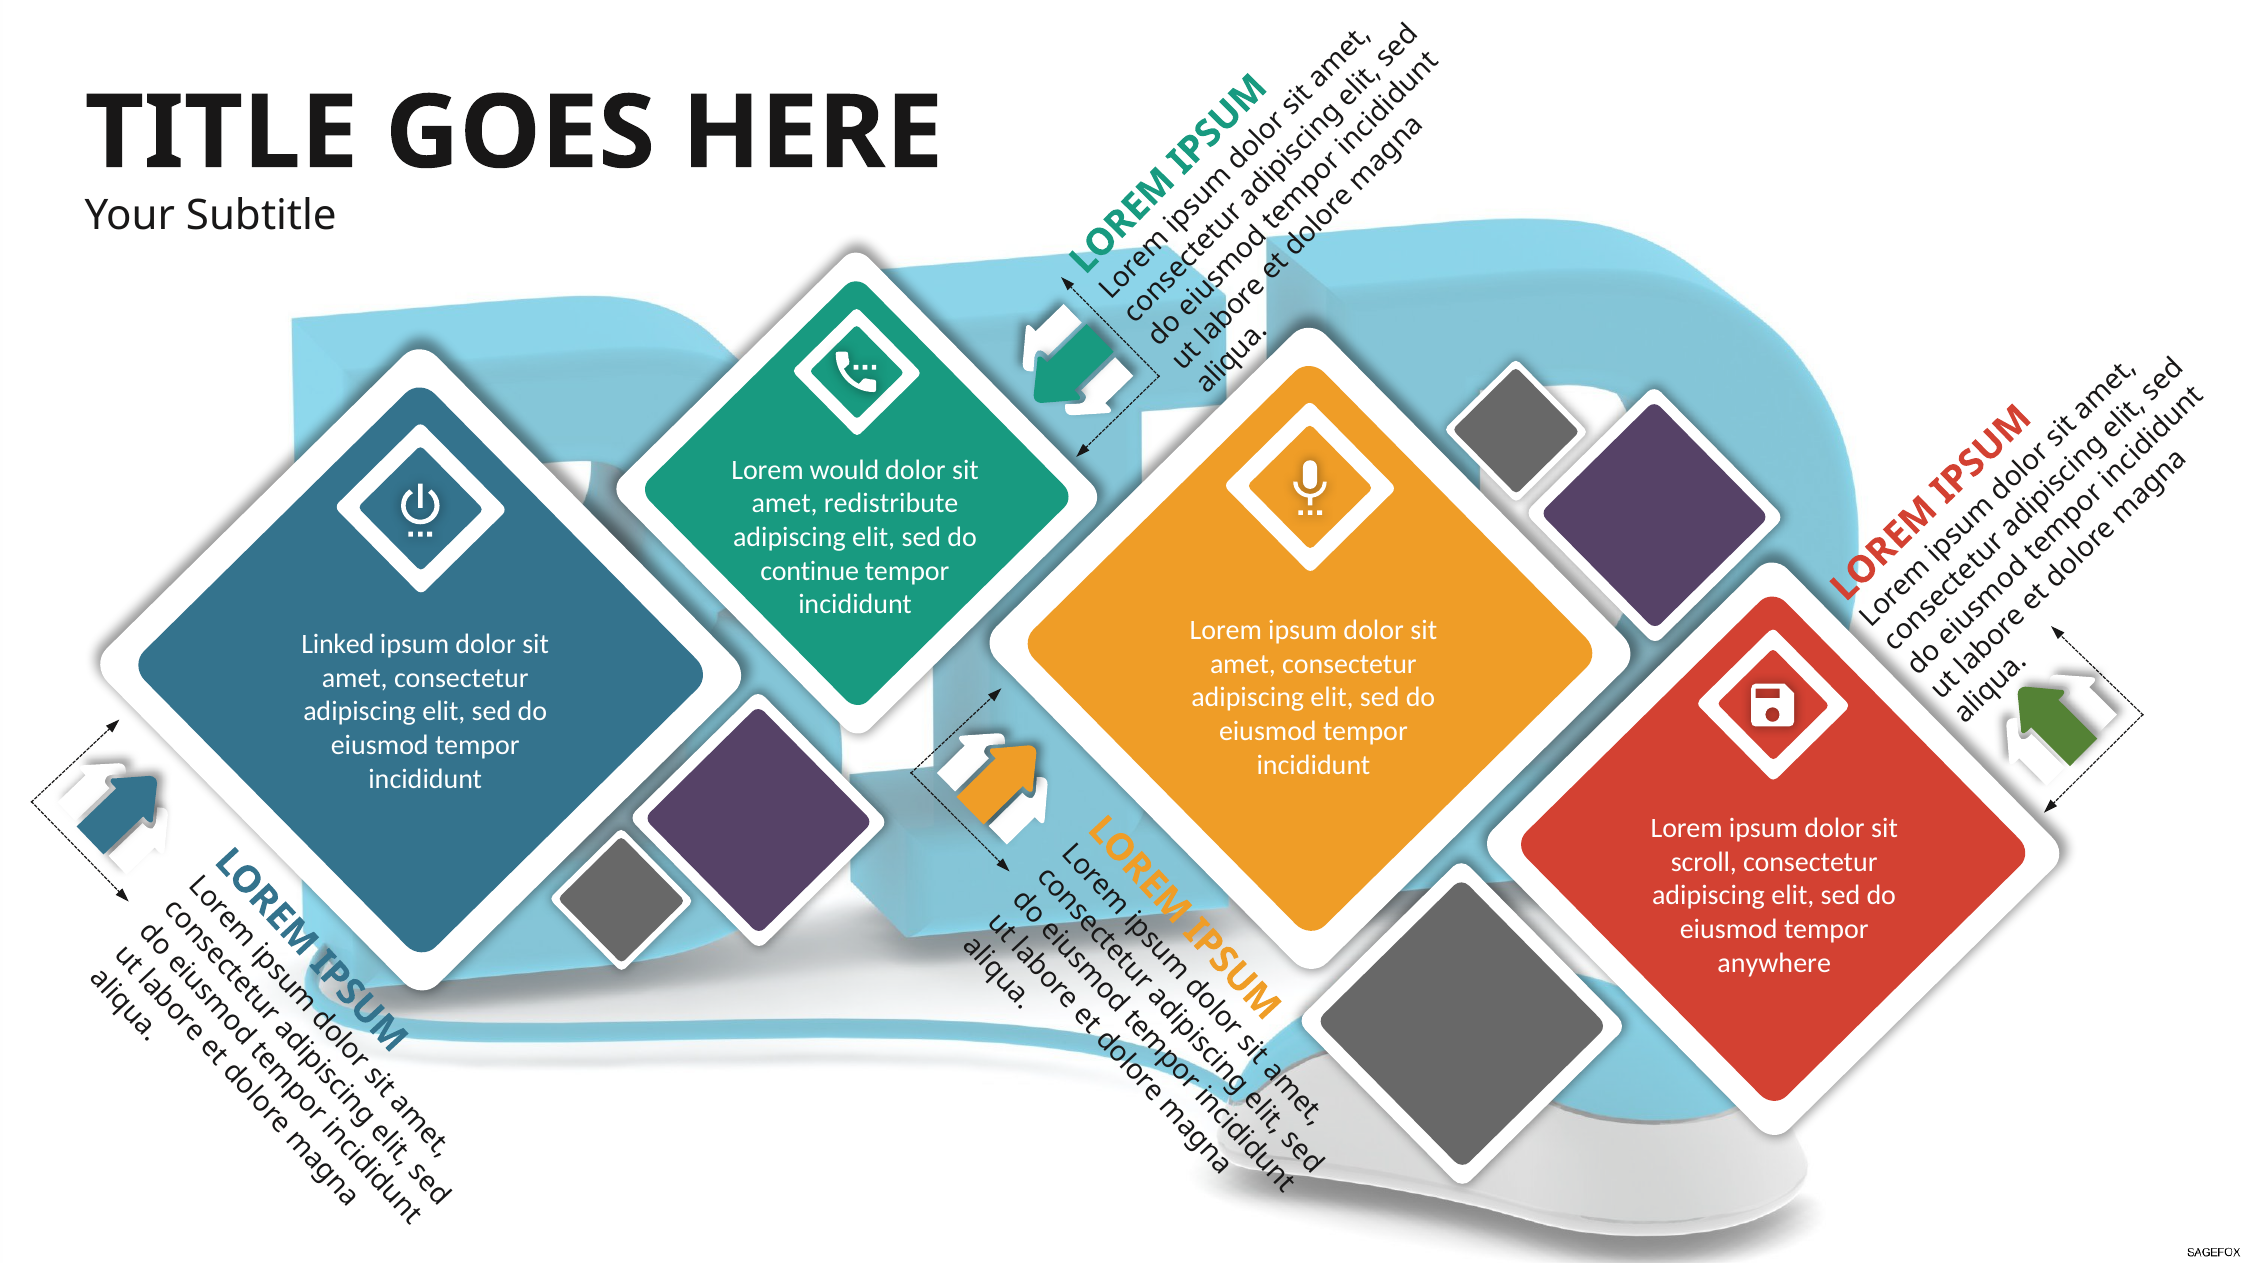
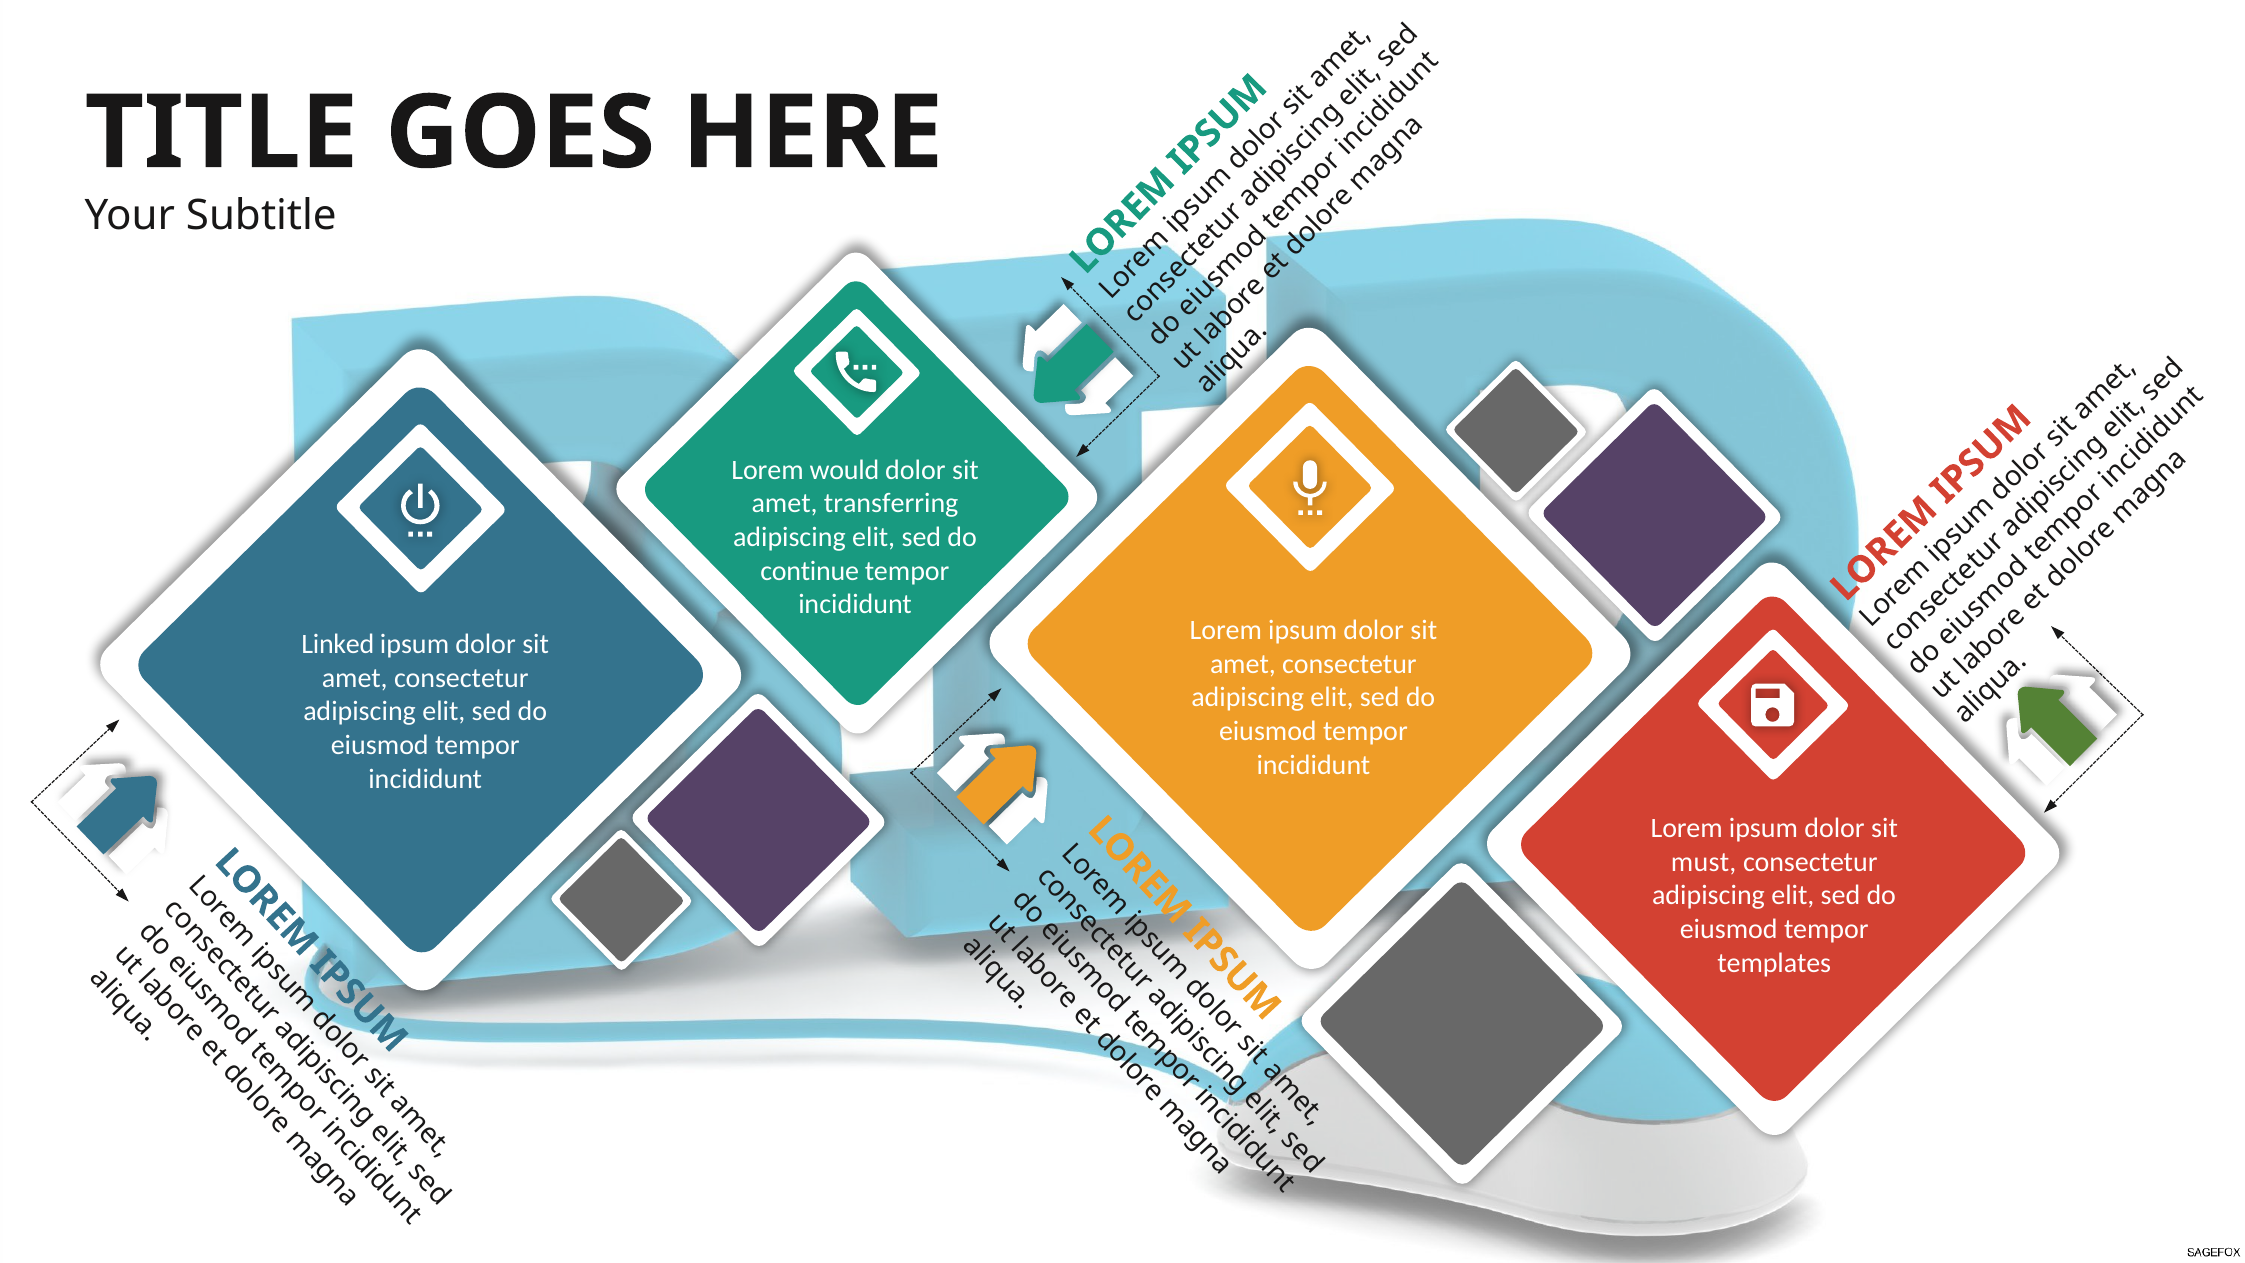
redistribute: redistribute -> transferring (891, 503)
scroll: scroll -> must (1704, 862)
anywhere: anywhere -> templates (1774, 963)
